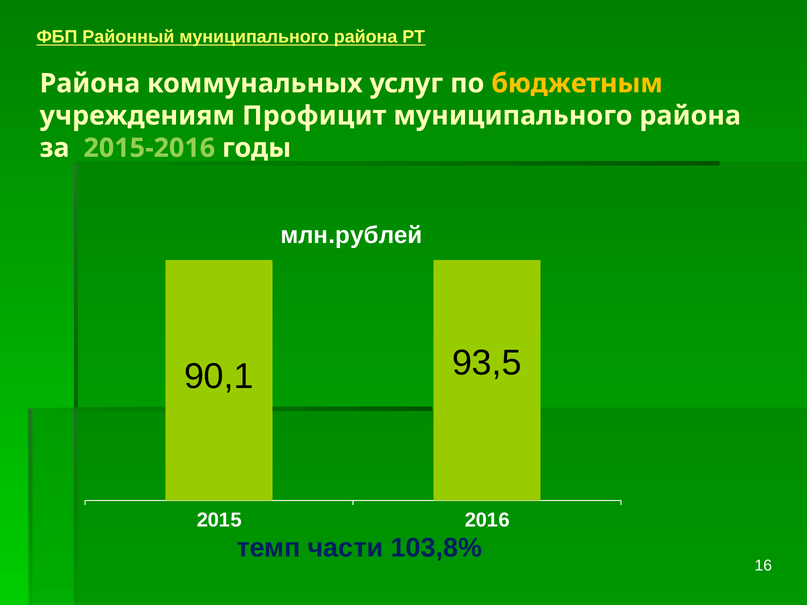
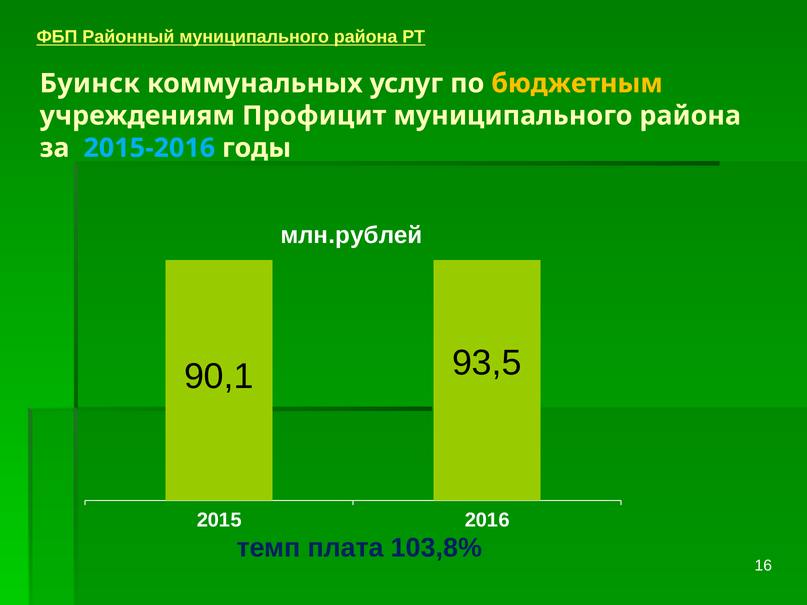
Района: Района -> Буинск (90, 83)
2015-2016 colour: light green -> light blue (149, 148)
части: части -> плата (346, 548)
